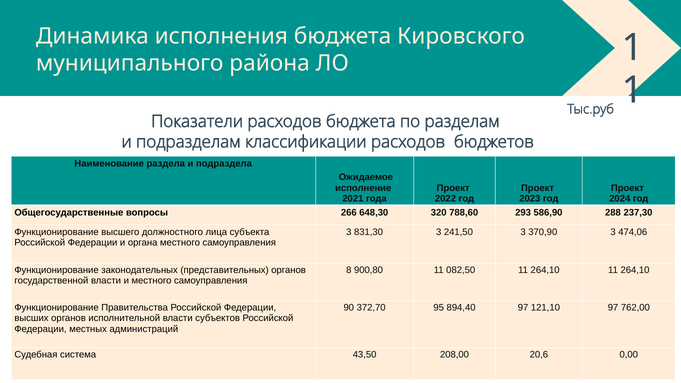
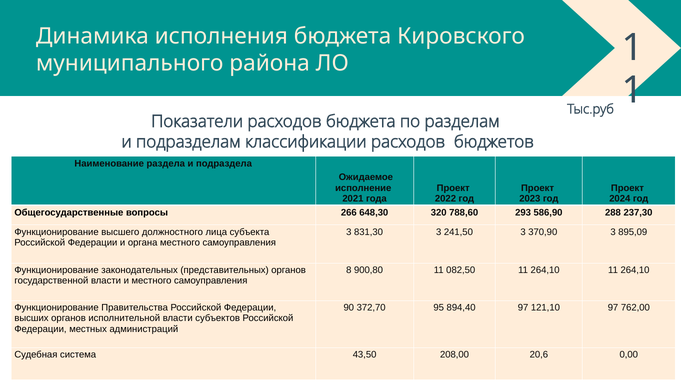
474,06: 474,06 -> 895,09 (633, 232)
